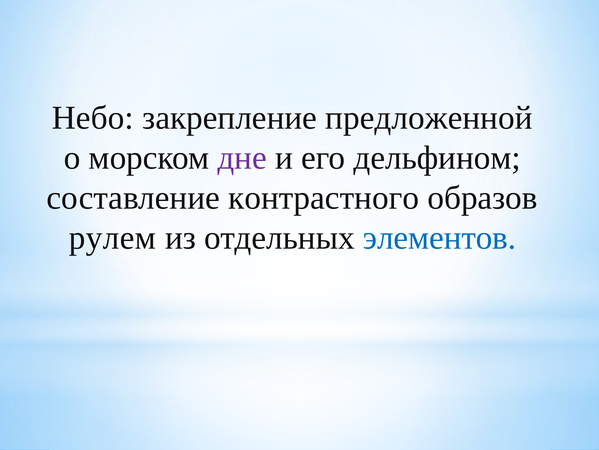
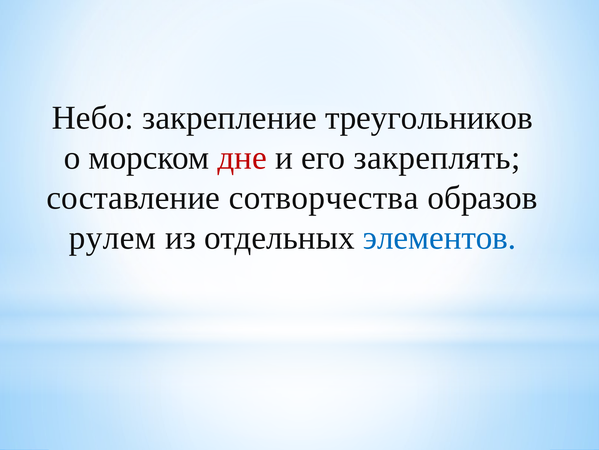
предложенной: предложенной -> треугольников (429, 118)
дне colour: purple -> red (242, 158)
дельфином: дельфином -> закреплять (437, 158)
контрастного: контрастного -> сотворчества (324, 198)
